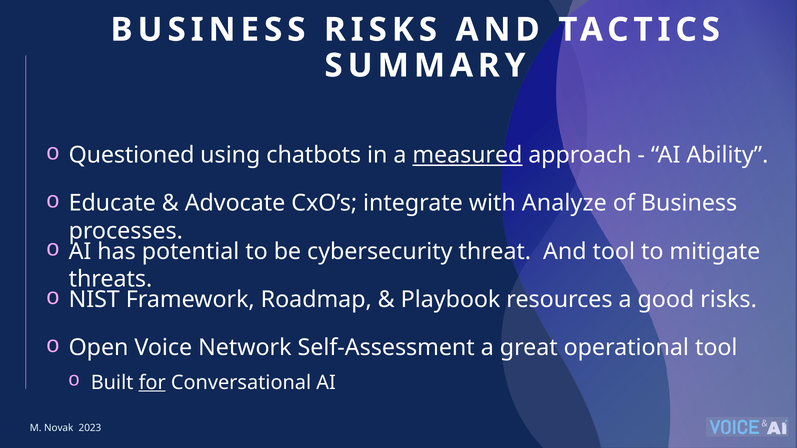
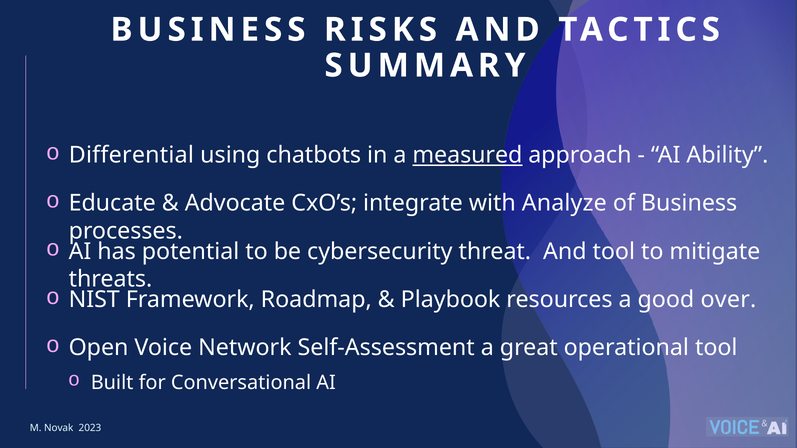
Questioned: Questioned -> Differential (131, 155)
good risks: risks -> over (728, 300)
for underline: present -> none (152, 383)
